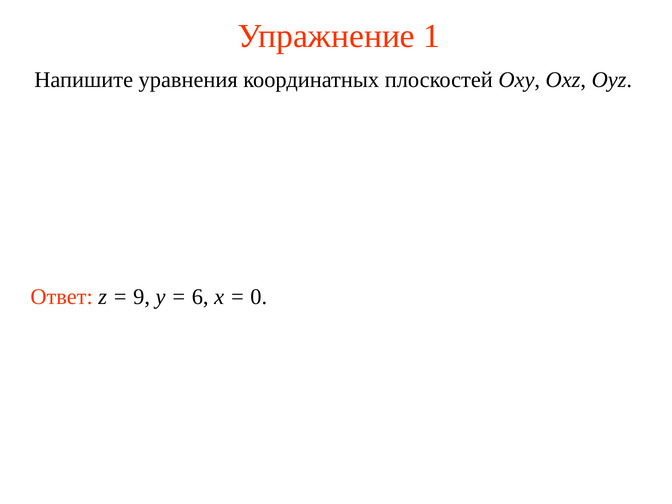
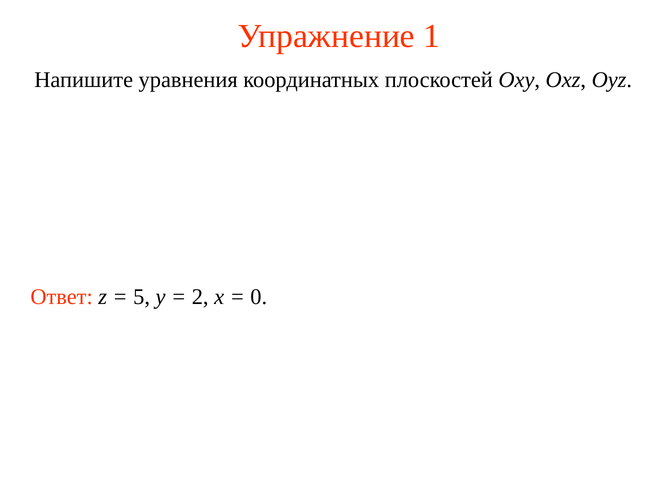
9: 9 -> 5 (142, 297)
6: 6 -> 2 (200, 297)
